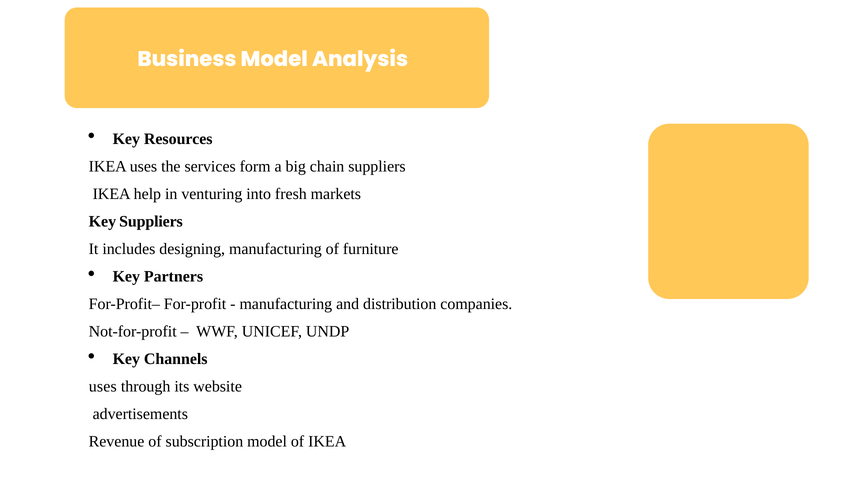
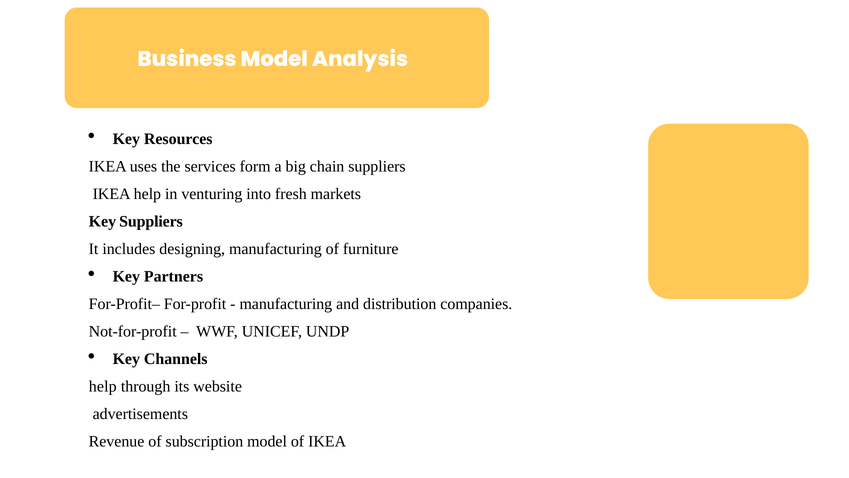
uses: uses -> help (103, 386)
